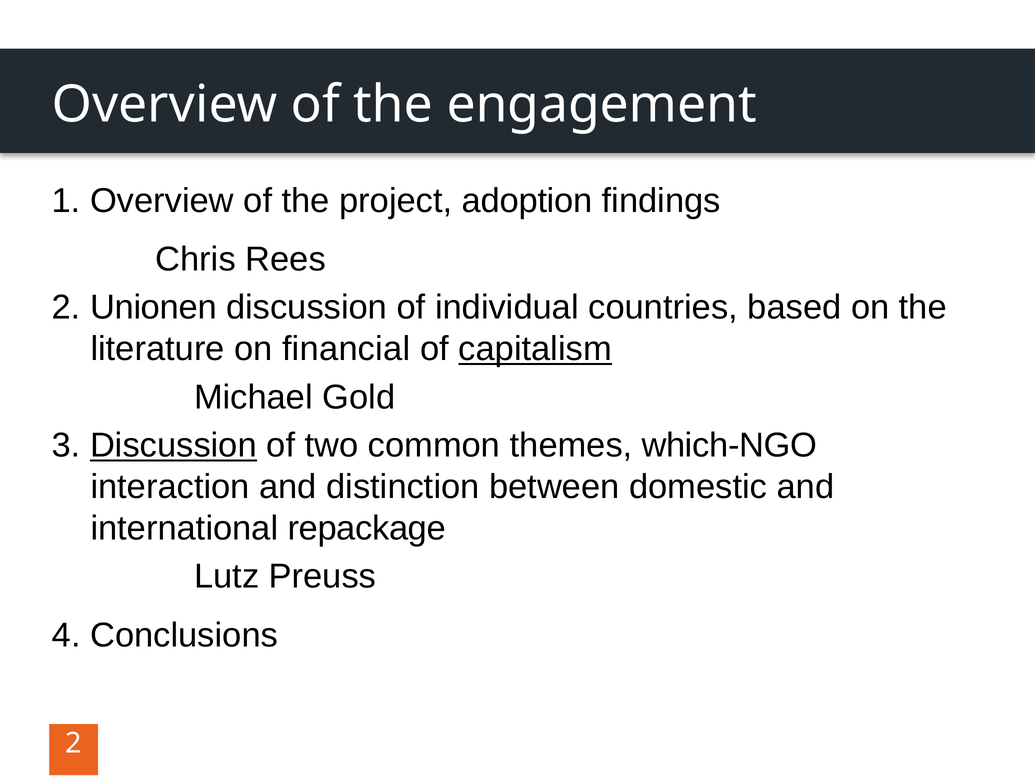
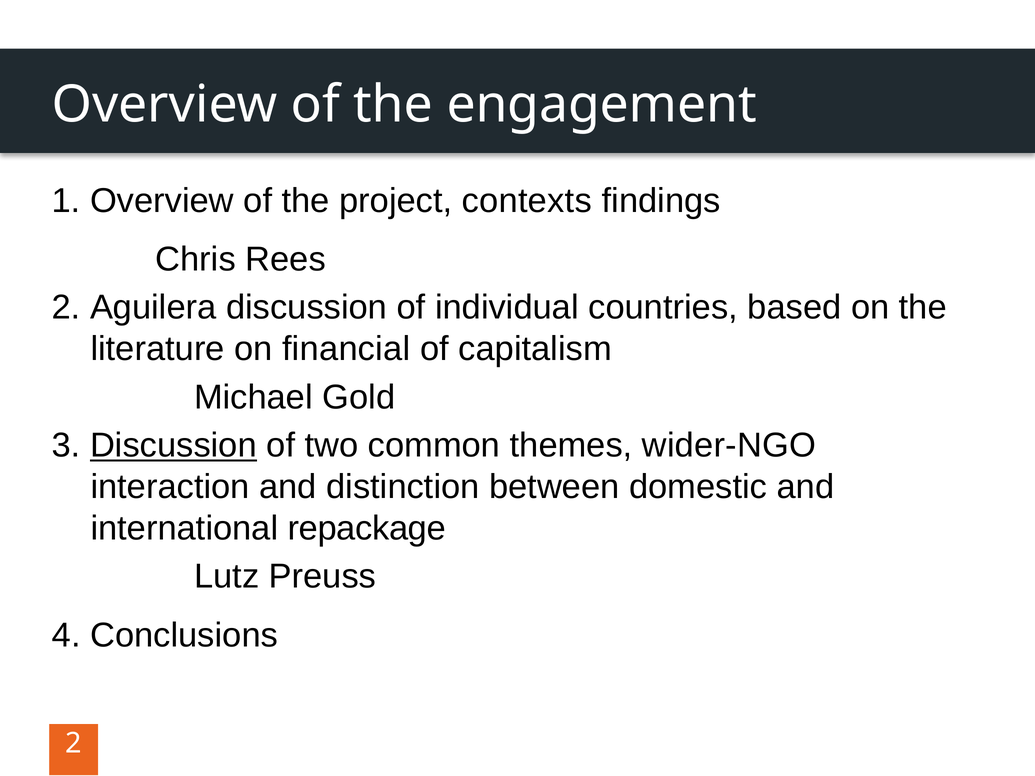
adoption: adoption -> contexts (527, 201)
Unionen: Unionen -> Aguilera (153, 308)
capitalism underline: present -> none (535, 349)
which-NGO: which-NGO -> wider-NGO (729, 446)
